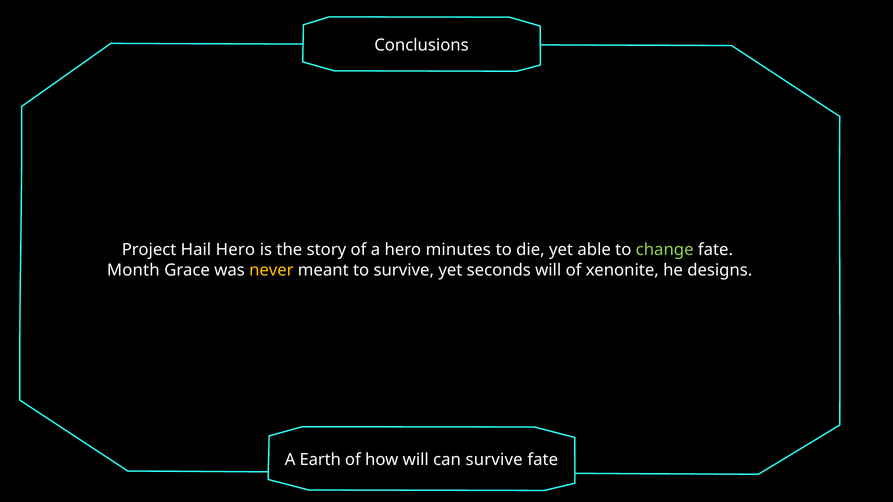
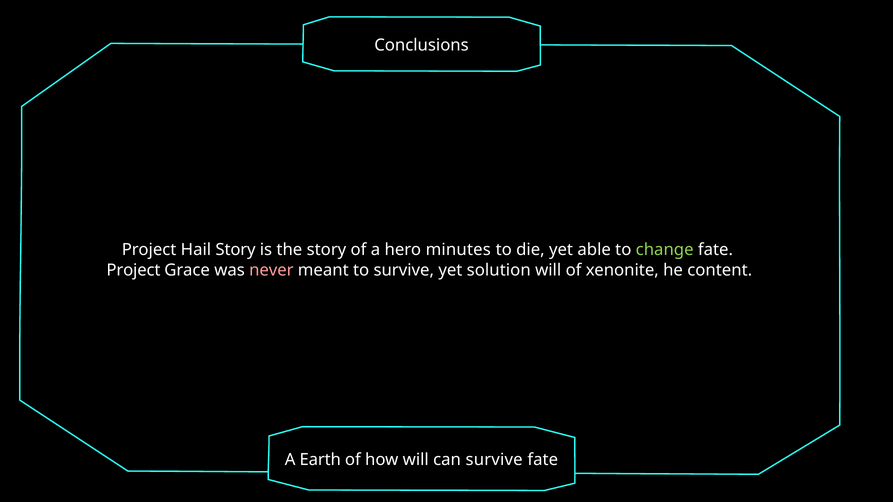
Hail Hero: Hero -> Story (236, 250)
Month: Month -> Project (133, 270)
never colour: yellow -> pink (271, 270)
seconds: seconds -> solution (499, 270)
designs: designs -> content (720, 270)
